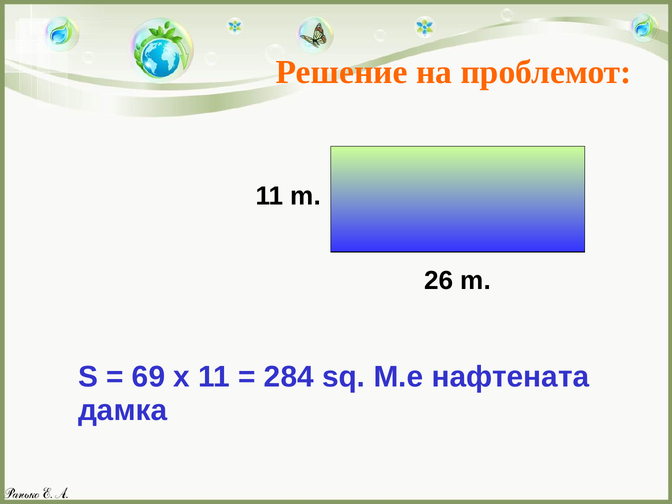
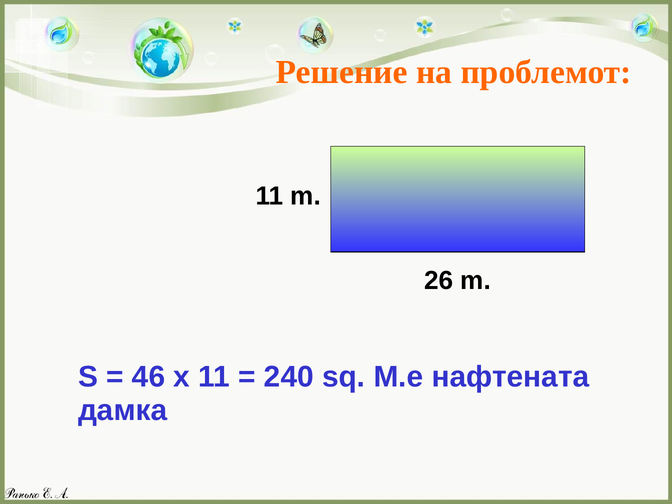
69: 69 -> 46 (149, 377)
284: 284 -> 240 (289, 377)
